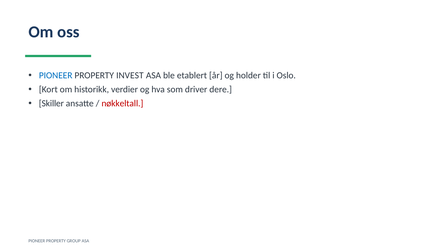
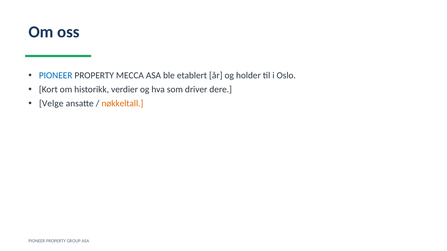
INVEST: INVEST -> MECCA (130, 76)
Skiller: Skiller -> Velge (51, 104)
nøkkeltall colour: red -> orange (122, 104)
